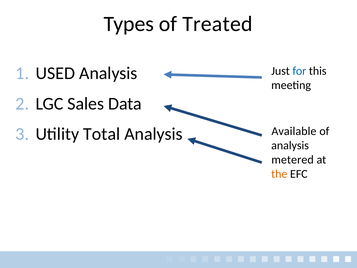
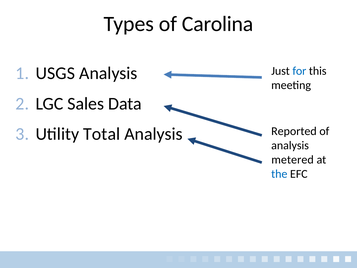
Treated: Treated -> Carolina (218, 24)
USED: USED -> USGS (55, 73)
Available: Available -> Reported (294, 131)
the colour: orange -> blue (279, 174)
